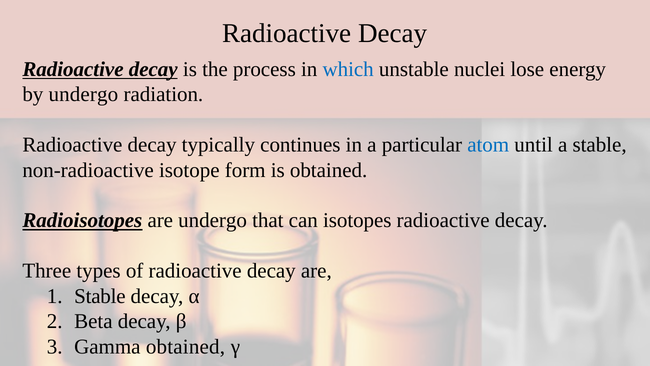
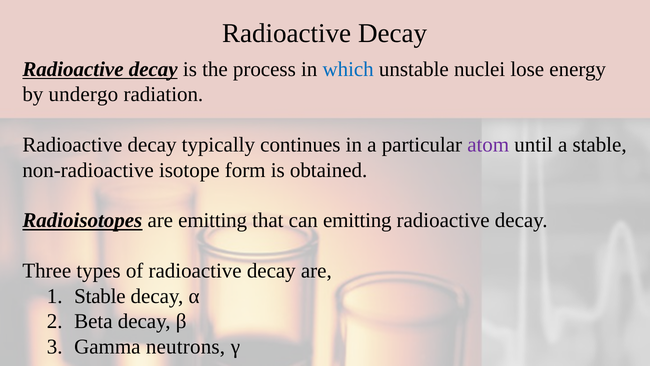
atom colour: blue -> purple (488, 145)
are undergo: undergo -> emitting (213, 220)
can isotopes: isotopes -> emitting (357, 220)
Gamma obtained: obtained -> neutrons (185, 346)
